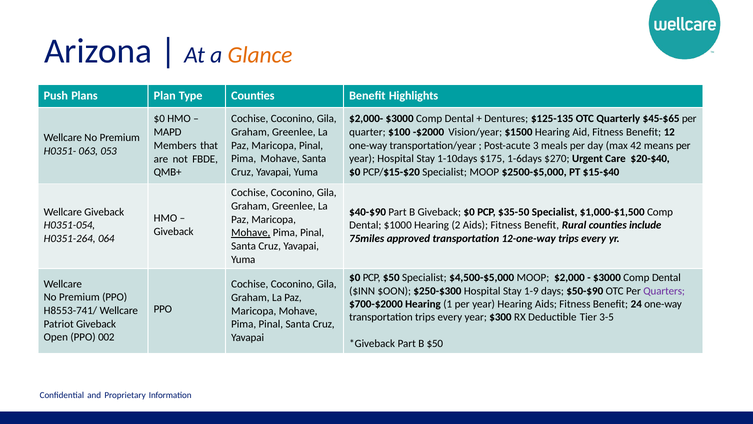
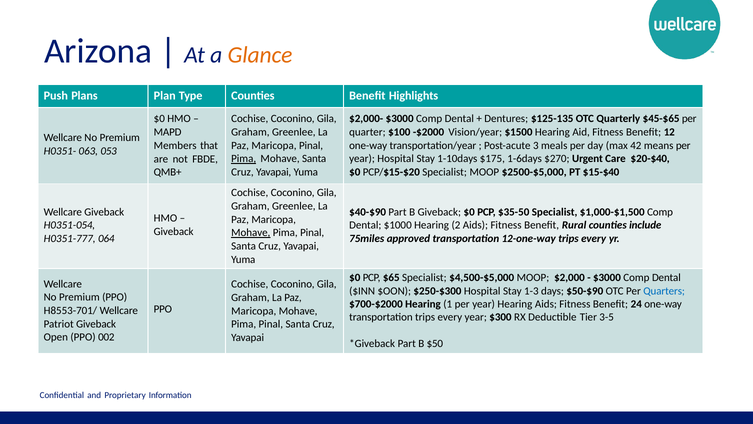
Pima underline: none -> present (244, 159)
H0351-264: H0351-264 -> H0351-777 (70, 238)
PCP $50: $50 -> $65 (391, 277)
1-9: 1-9 -> 1-3 (531, 291)
Quarters colour: purple -> blue (664, 291)
H8553-741/: H8553-741/ -> H8553-701/ (70, 310)
